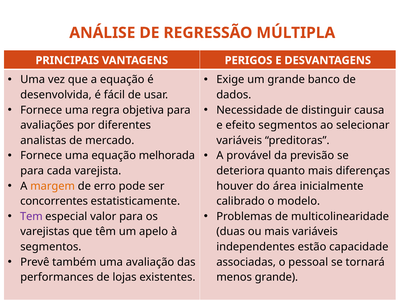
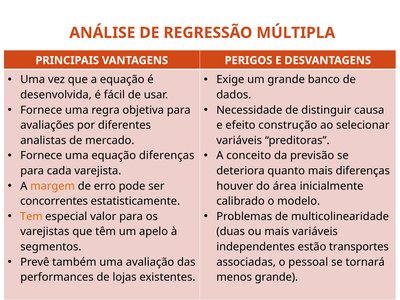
efeito segmentos: segmentos -> construção (288, 125)
equação melhorada: melhorada -> diferenças (167, 156)
provável: provável -> conceito (249, 156)
Tem colour: purple -> orange (31, 216)
capacidade: capacidade -> transportes (359, 247)
